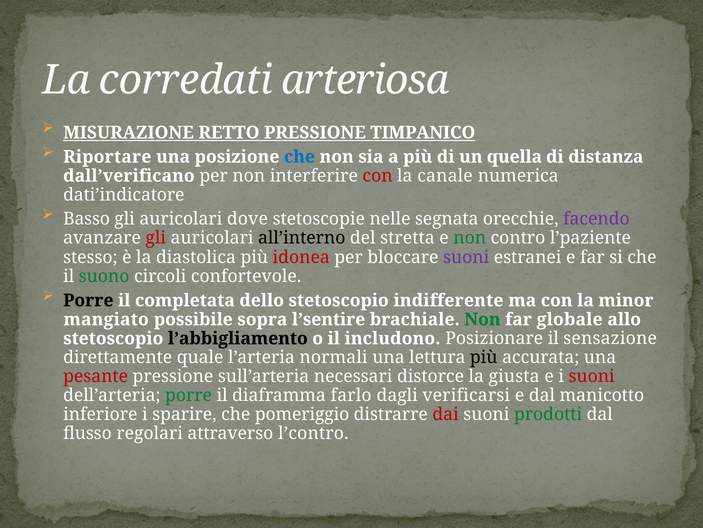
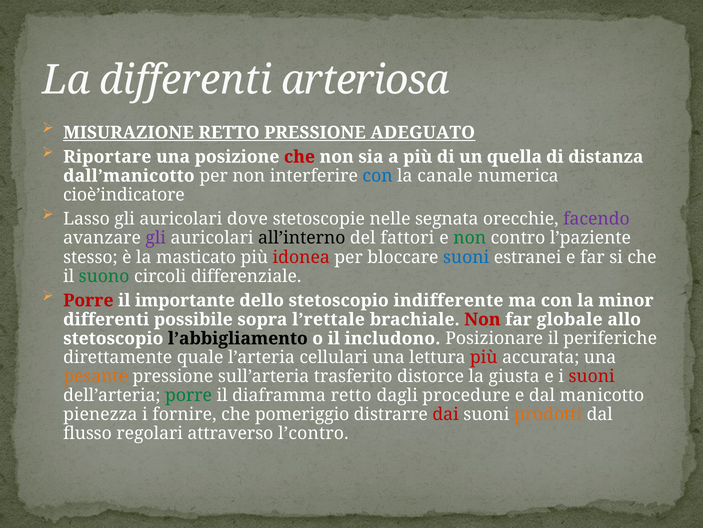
La corredati: corredati -> differenti (186, 80)
TIMPANICO: TIMPANICO -> ADEGUATO (423, 132)
che colour: blue -> red (299, 157)
dall’verificano: dall’verificano -> dall’manicotto (129, 176)
con colour: red -> blue (378, 176)
dati’indicatore: dati’indicatore -> cioè’indicatore (124, 195)
Basso: Basso -> Lasso (86, 219)
gli colour: red -> purple (156, 238)
stretta: stretta -> fattori (407, 238)
diastolica: diastolica -> masticato (196, 257)
suoni colour: purple -> blue (466, 257)
confortevole: confortevole -> differenziale (246, 276)
Porre colour: black -> red (88, 300)
completata: completata -> importante (185, 300)
mangiato: mangiato -> differenti (106, 319)
l’sentire: l’sentire -> l’rettale (328, 319)
Non colour: green -> red (482, 319)
sensazione: sensazione -> periferiche (610, 338)
normali: normali -> cellulari (334, 357)
più colour: black -> red (484, 357)
pesante colour: red -> orange (96, 376)
necessari: necessari -> trasferito (353, 376)
diaframma farlo: farlo -> retto (351, 395)
verificarsi: verificarsi -> procedure (466, 395)
inferiore: inferiore -> pienezza (100, 414)
sparire: sparire -> fornire (184, 414)
prodotti colour: green -> orange (548, 414)
